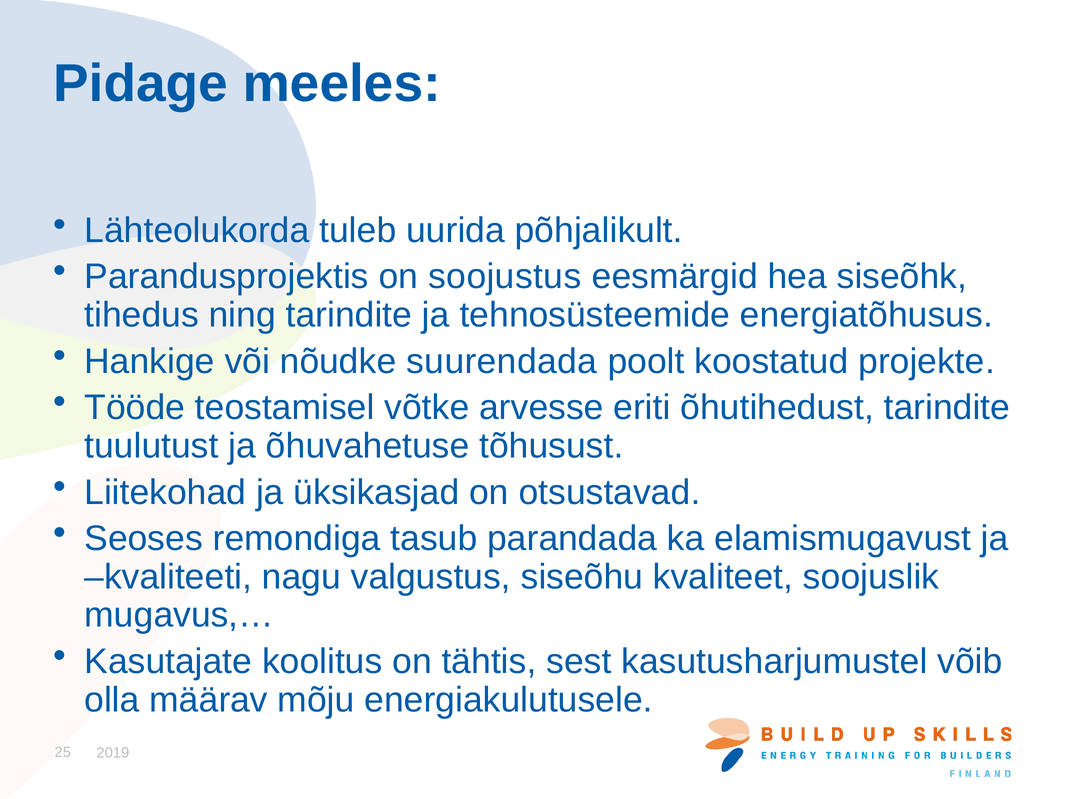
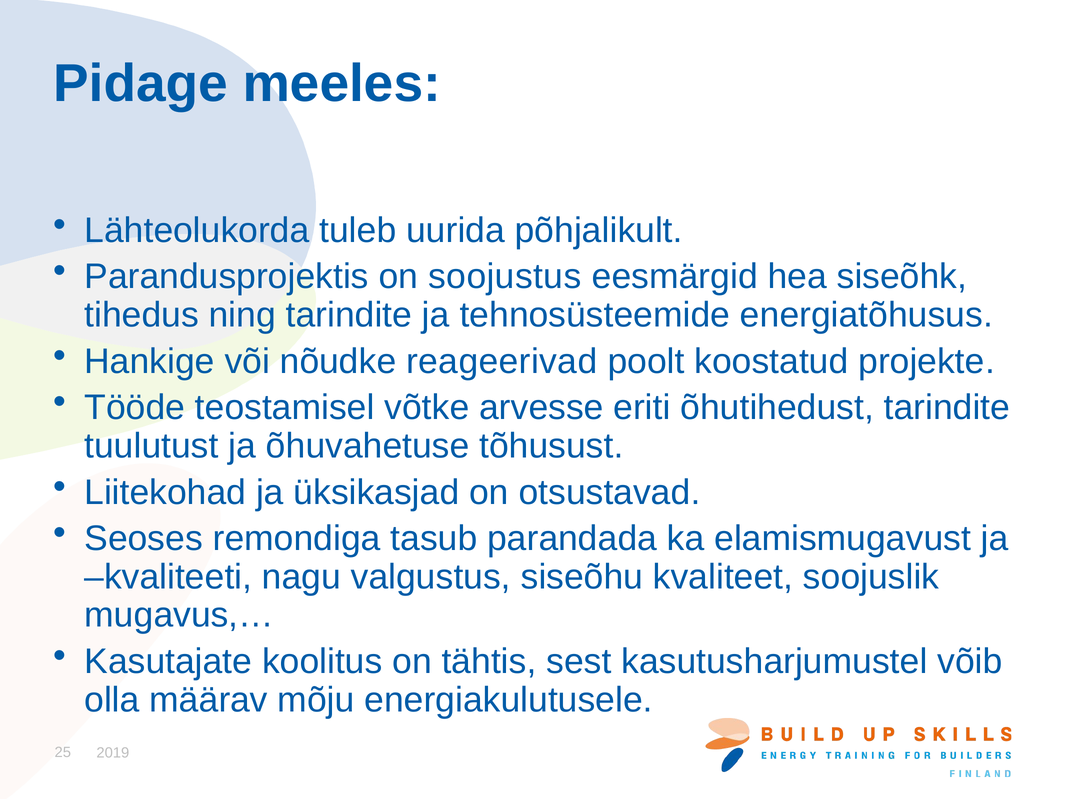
suurendada: suurendada -> reageerivad (502, 362)
